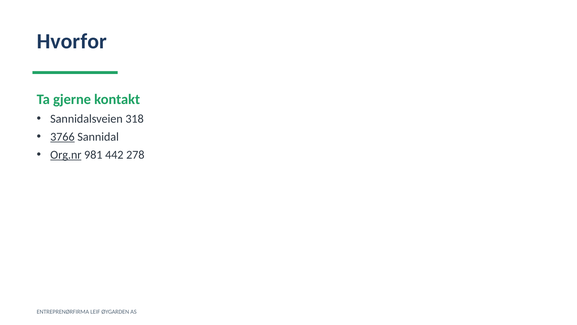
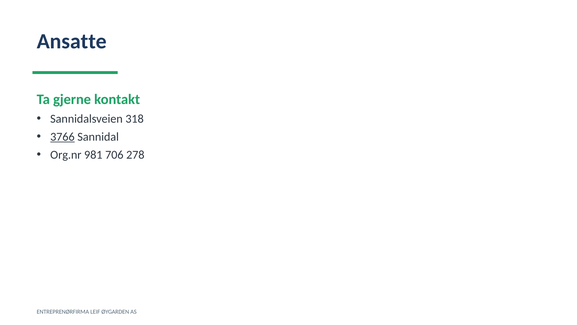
Hvorfor: Hvorfor -> Ansatte (72, 41)
Org.nr underline: present -> none (66, 155)
442: 442 -> 706 (114, 155)
